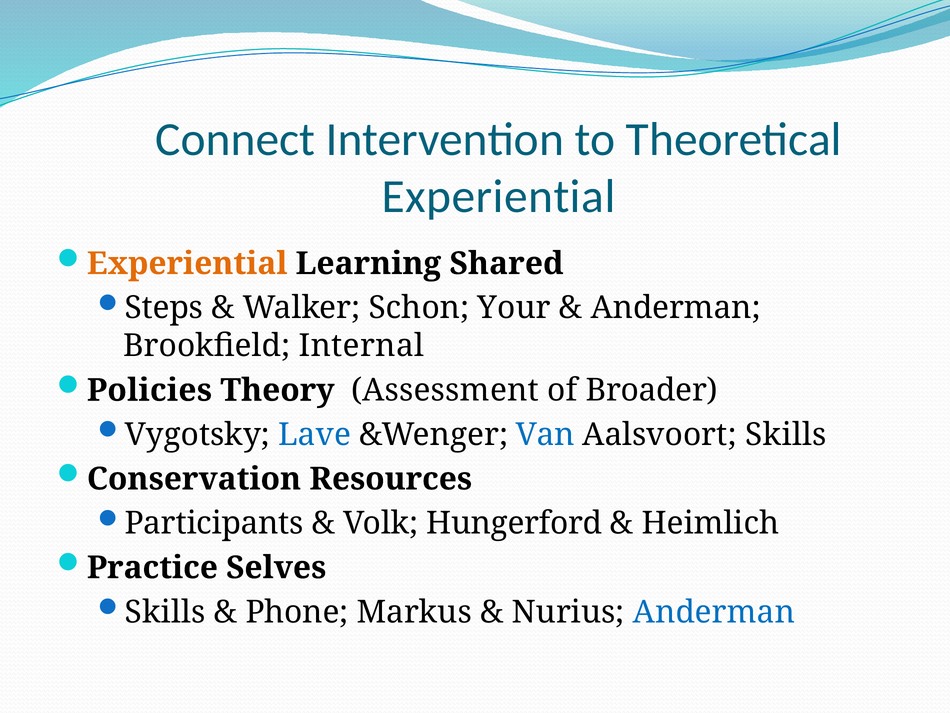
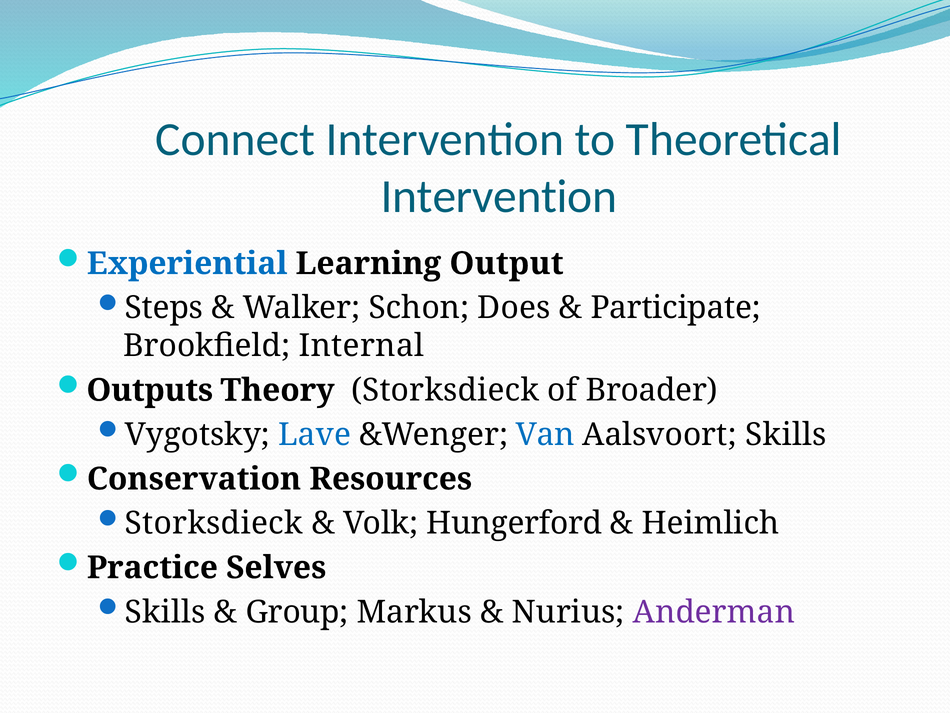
Experiential: Experiential -> Intervention (499, 196)
Experiential colour: orange -> blue (187, 263)
Shared: Shared -> Output (507, 263)
Your: Your -> Does (514, 308)
Anderman: Anderman -> Participate (676, 308)
Policies: Policies -> Outputs (150, 390)
Theory Assessment: Assessment -> Storksdieck (445, 390)
Participants: Participants -> Storksdieck (214, 523)
Phone: Phone -> Group (297, 612)
Anderman colour: blue -> purple (714, 612)
